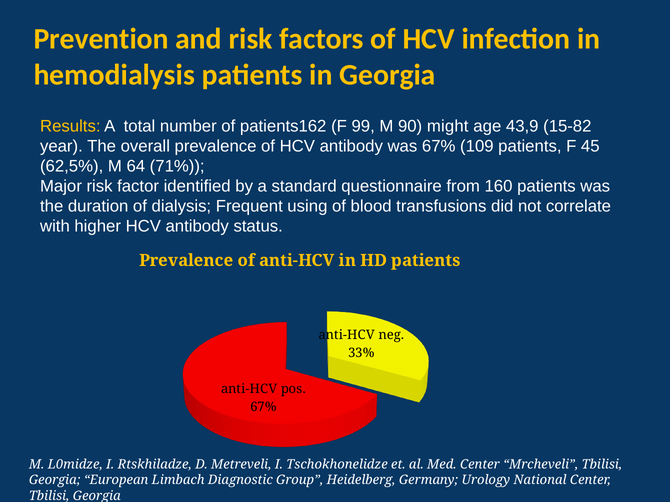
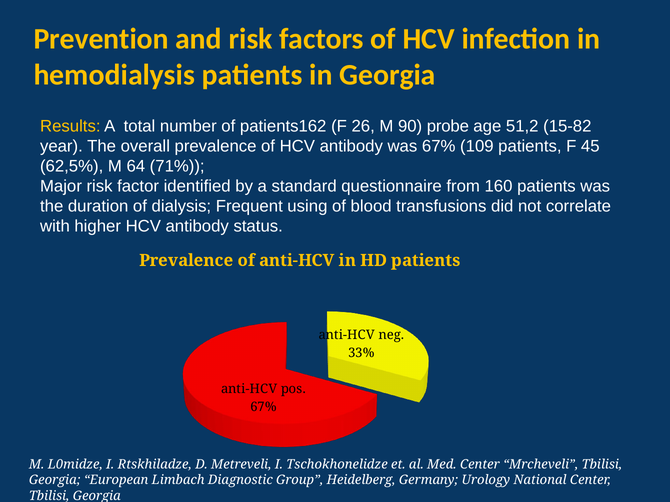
99: 99 -> 26 (363, 126)
might: might -> probe (448, 126)
43,9: 43,9 -> 51,2 (522, 126)
